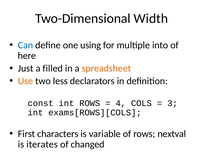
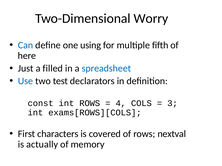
Width: Width -> Worry (151, 19)
into: into -> fifth (160, 45)
spreadsheet colour: orange -> blue (106, 69)
Use colour: orange -> blue (25, 81)
less: less -> test (60, 81)
variable: variable -> covered (105, 134)
iterates: iterates -> actually (42, 145)
changed: changed -> memory (88, 145)
